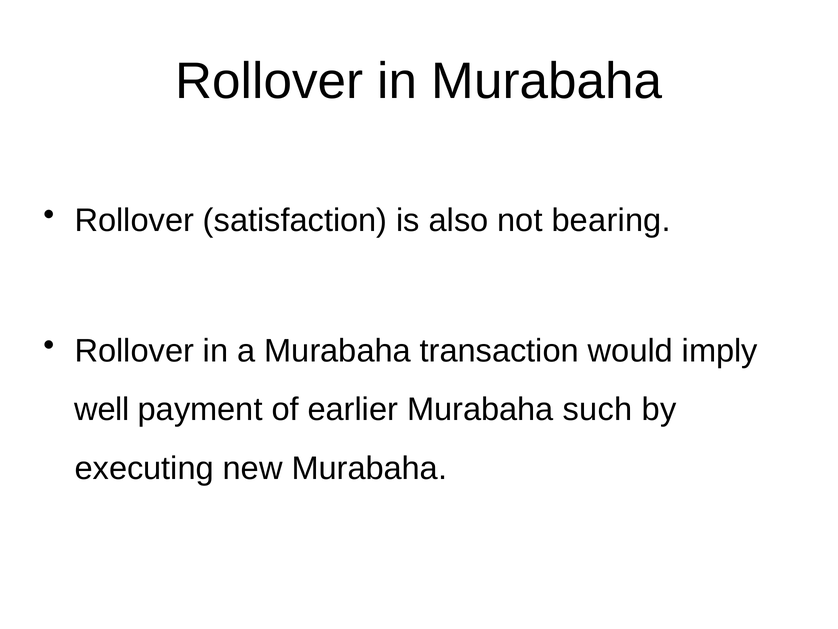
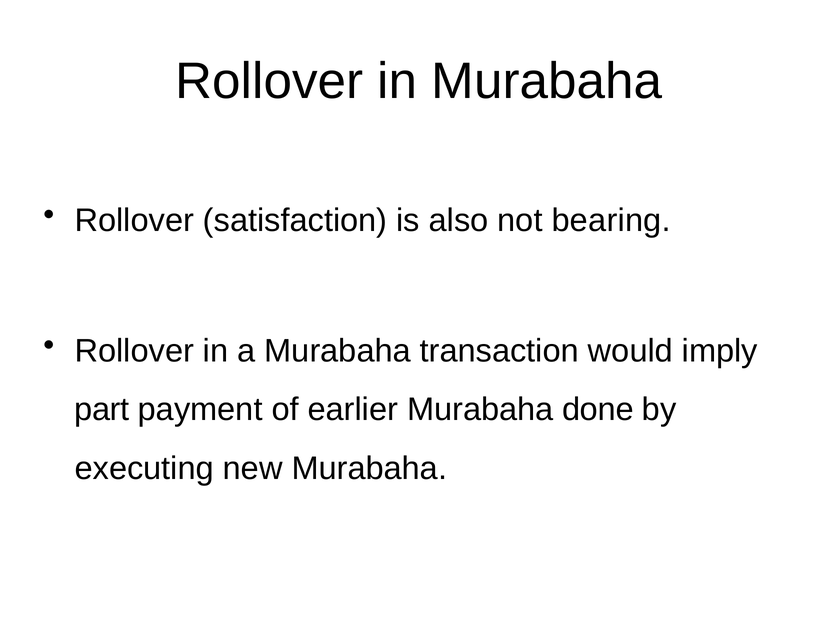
well: well -> part (102, 409)
such: such -> done (598, 409)
